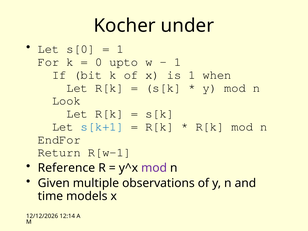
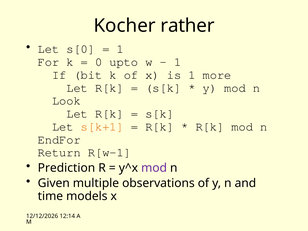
under: under -> rather (188, 26)
when: when -> more (217, 75)
s[k+1 colour: blue -> orange (102, 127)
Reference: Reference -> Prediction (66, 168)
